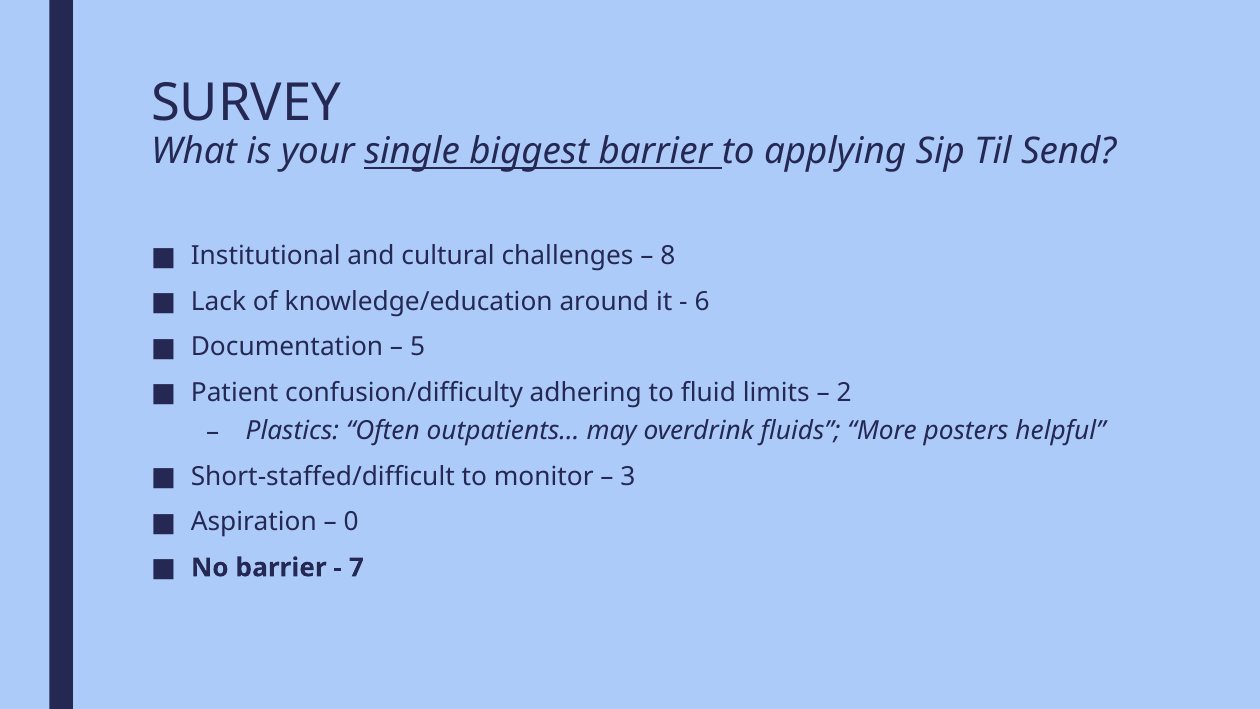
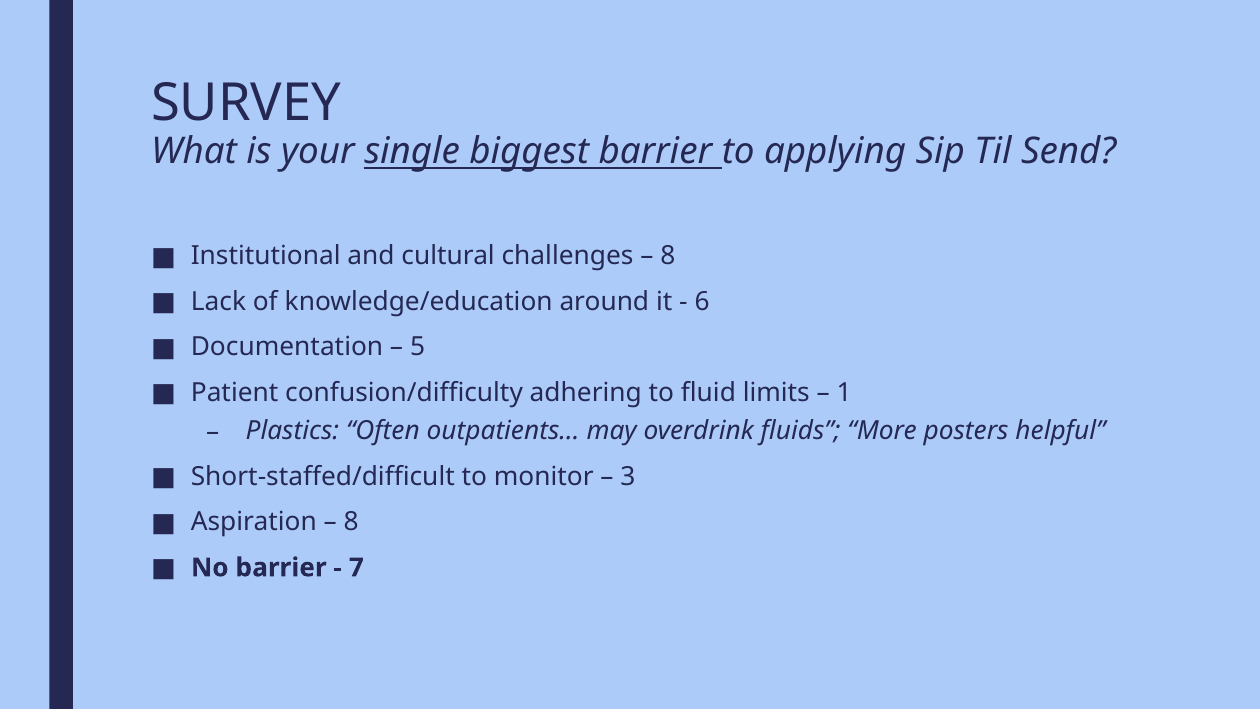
2: 2 -> 1 (844, 392)
0: 0 -> 8 (351, 522)
